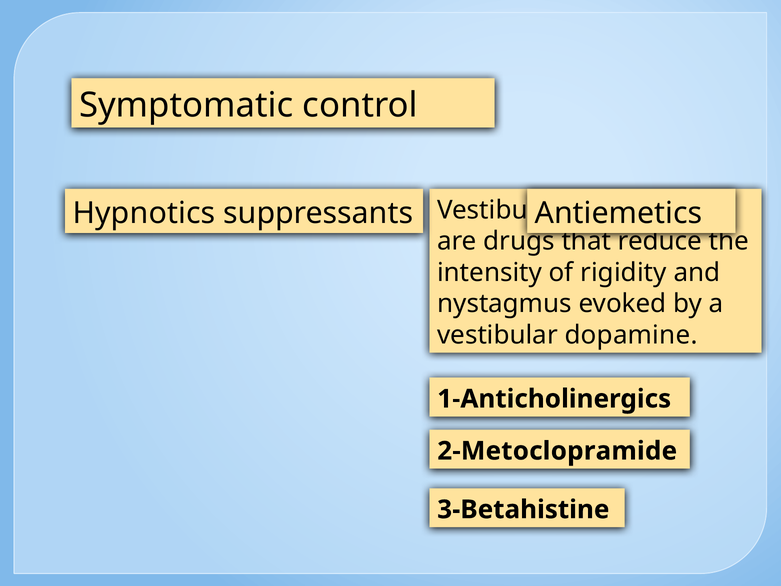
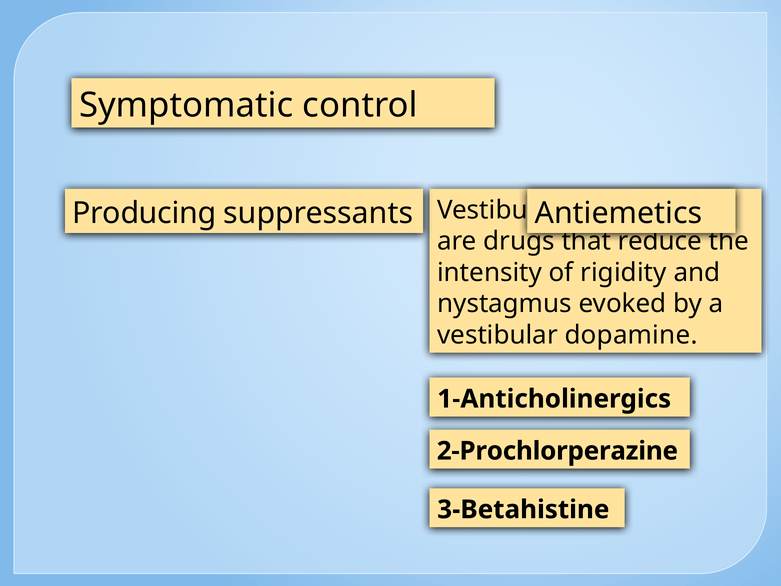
Hypnotics: Hypnotics -> Producing (144, 213)
2-Metoclopramide: 2-Metoclopramide -> 2-Prochlorperazine (557, 451)
